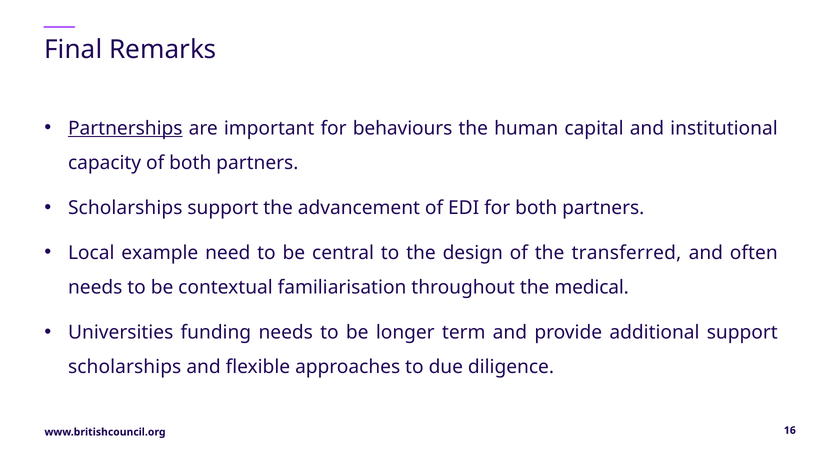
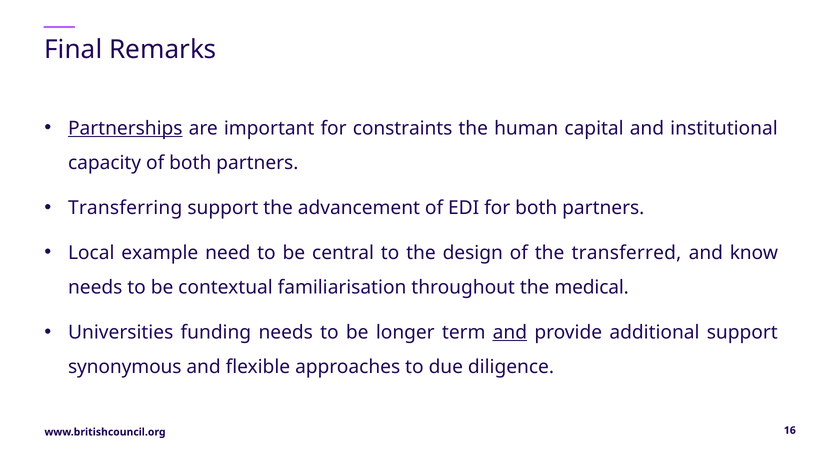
behaviours: behaviours -> constraints (403, 128)
Scholarships: Scholarships -> Transferring (125, 208)
often: often -> know (754, 253)
and underline: none -> present (510, 332)
scholarships: scholarships -> synonymous (125, 367)
